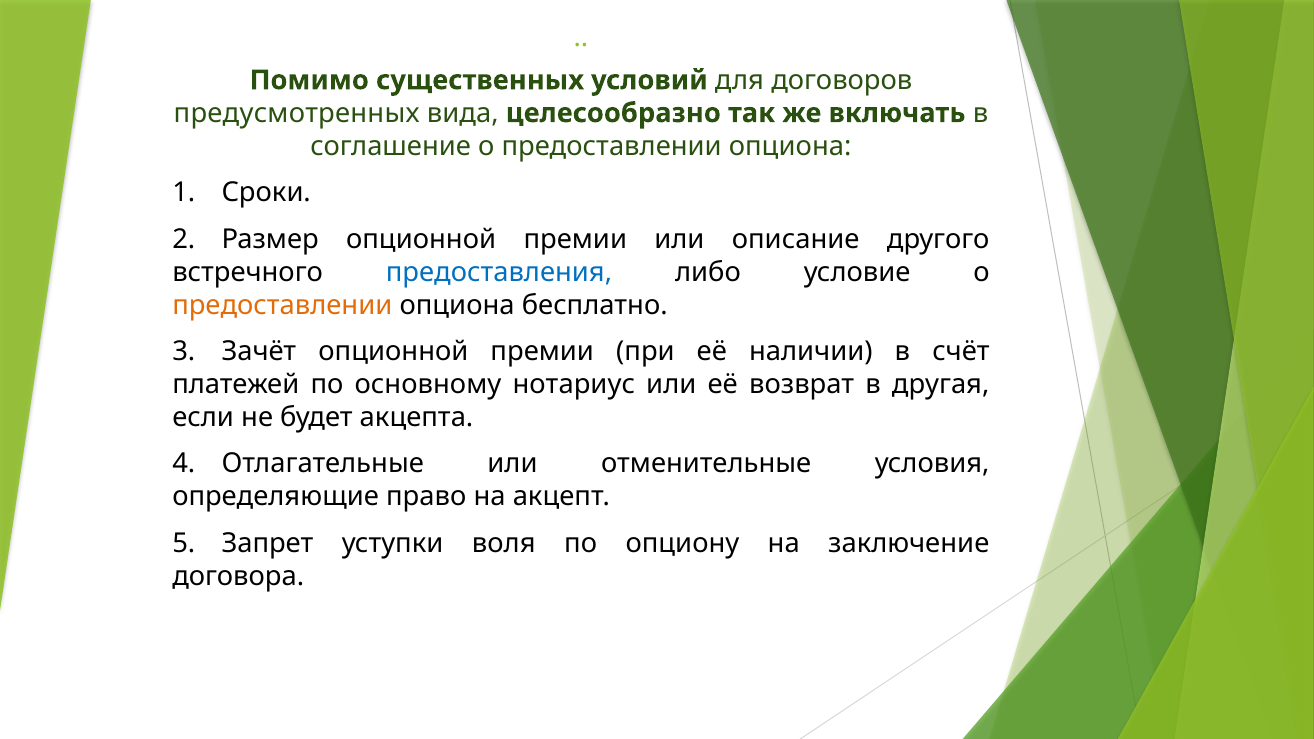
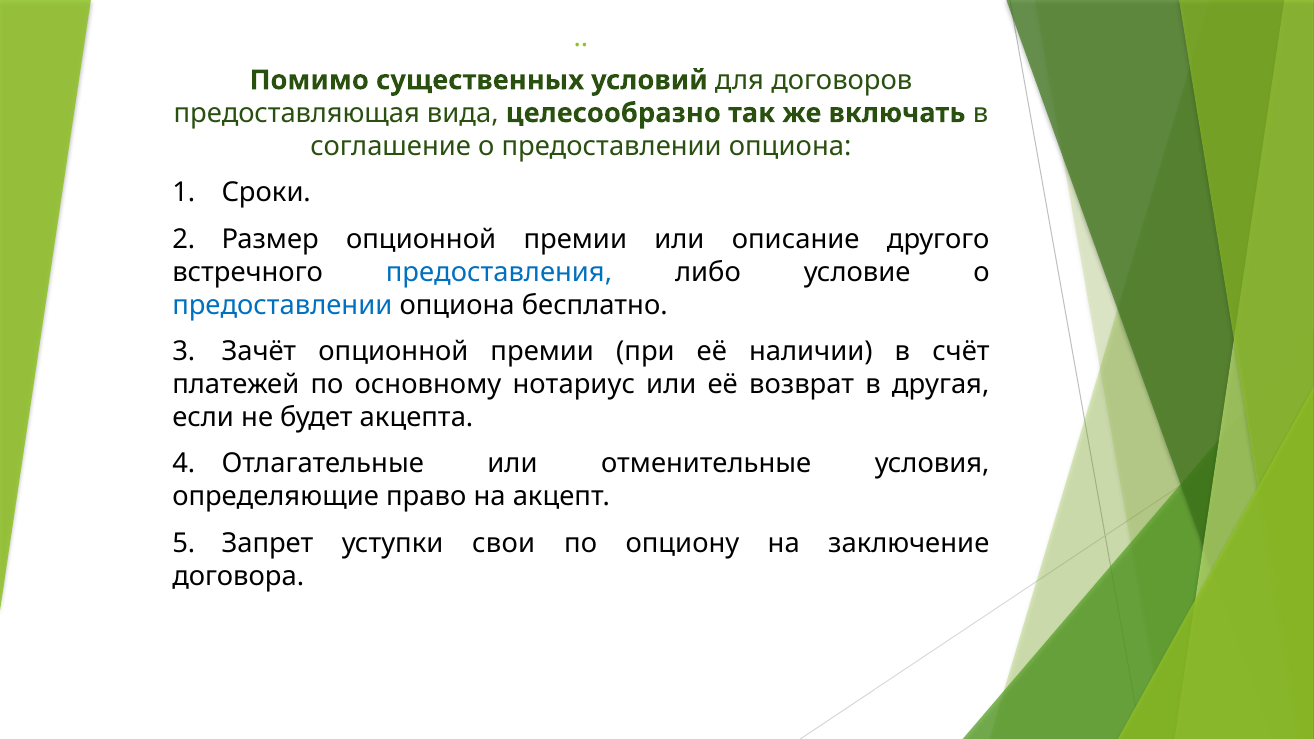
предусмотренных: предусмотренных -> предоставляющая (297, 113)
предоставлении colour: orange -> blue (282, 305)
воля: воля -> свои (504, 544)
